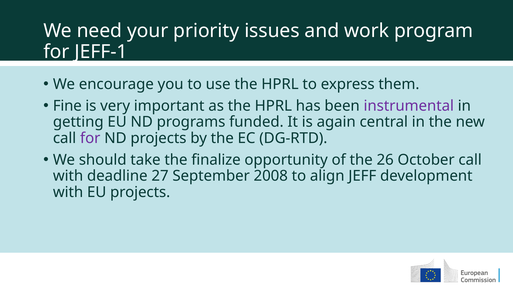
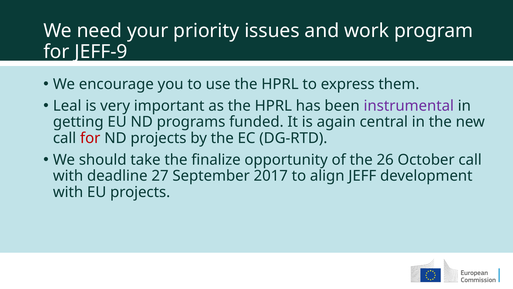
JEFF-1: JEFF-1 -> JEFF-9 (101, 52)
Fine: Fine -> Leal (67, 106)
for colour: purple -> red (90, 138)
2008: 2008 -> 2017 (271, 176)
